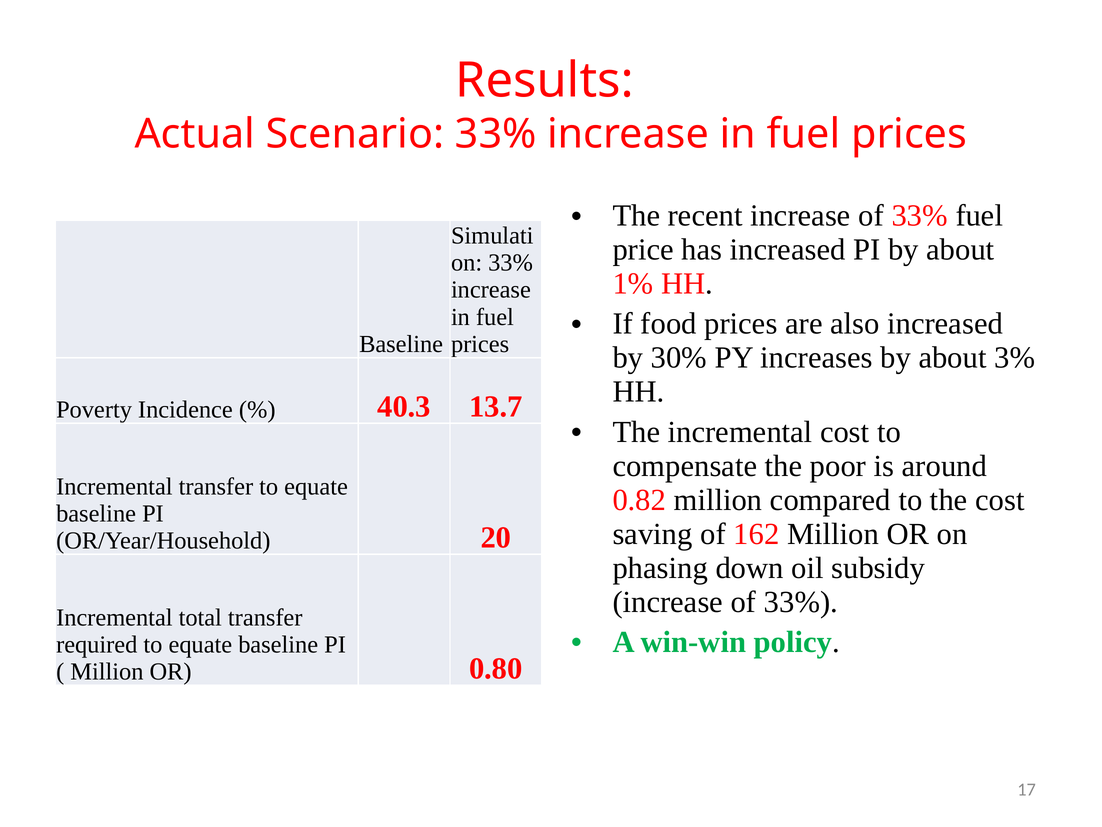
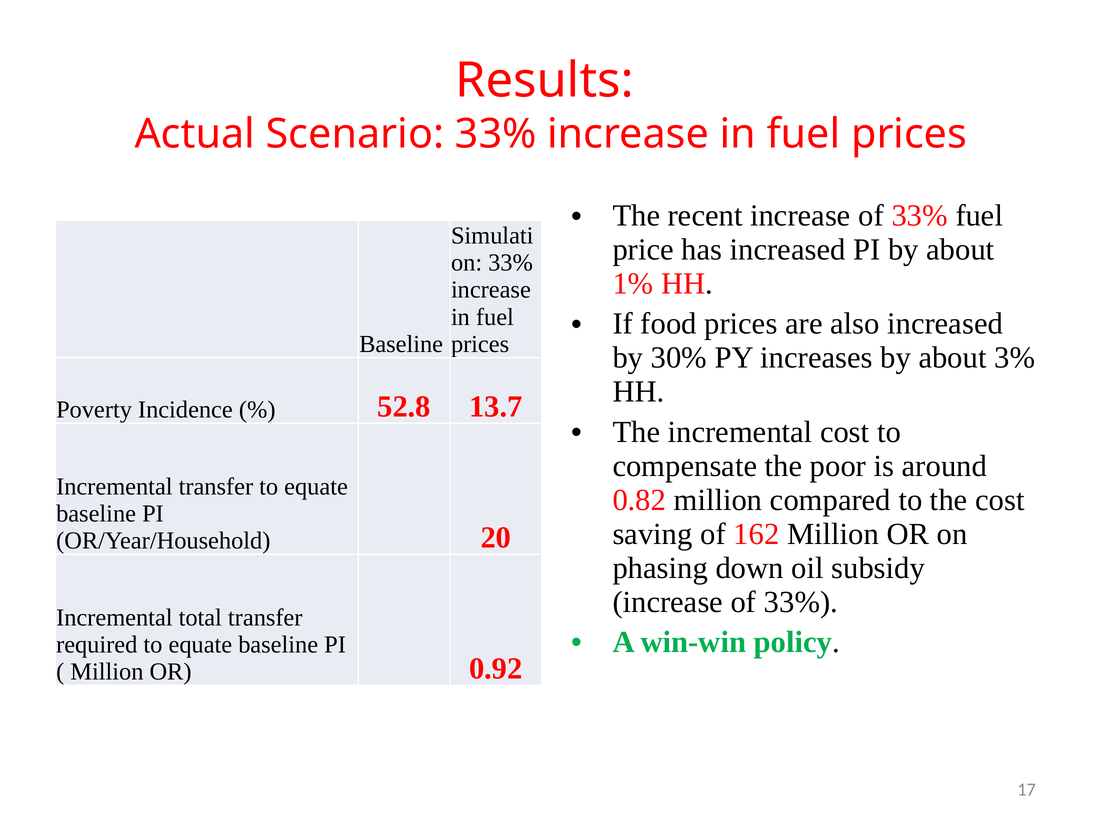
40.3: 40.3 -> 52.8 (404, 406)
0.80: 0.80 -> 0.92 (496, 668)
